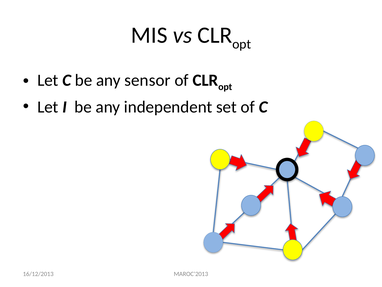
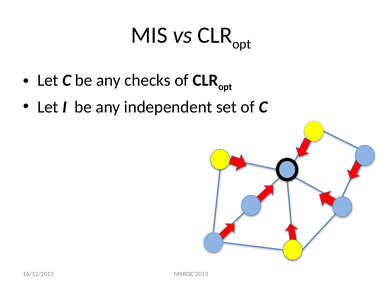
sensor: sensor -> checks (147, 80)
